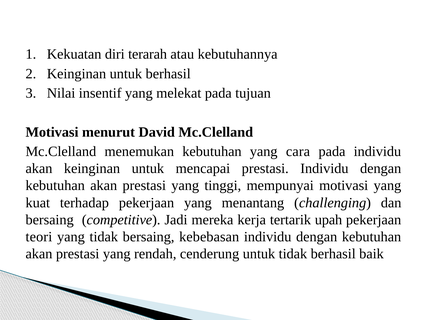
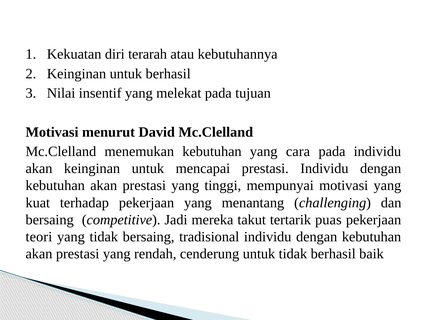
kerja: kerja -> takut (252, 220)
upah: upah -> puas (328, 220)
kebebasan: kebebasan -> tradisional (209, 237)
